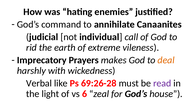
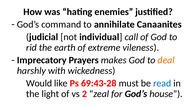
Verbal: Verbal -> Would (39, 84)
69:26-28: 69:26-28 -> 69:43-28 (99, 84)
read colour: purple -> blue (162, 84)
6: 6 -> 2 (85, 94)
